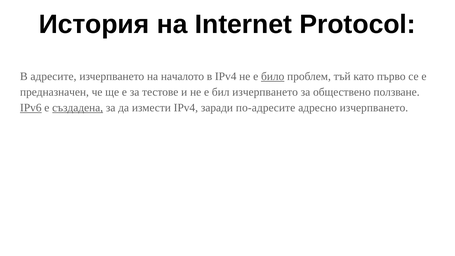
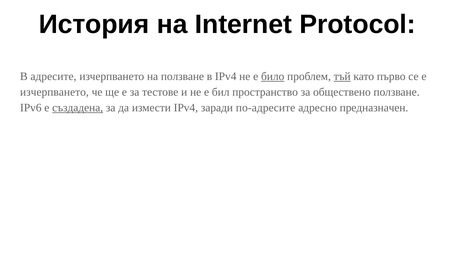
на началото: началото -> ползване (182, 76)
тъй underline: none -> present (342, 76)
предназначен: предназначен -> изчерпването (54, 92)
бил изчерпването: изчерпването -> пространство (265, 92)
IPv6 underline: present -> none (31, 108)
адресно изчерпването: изчерпването -> предназначен (374, 108)
